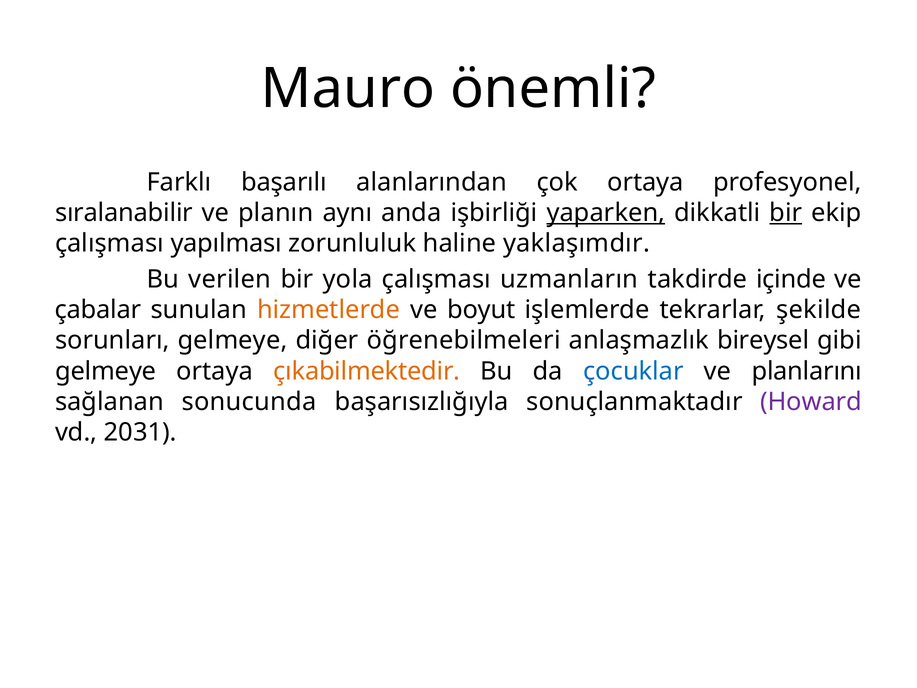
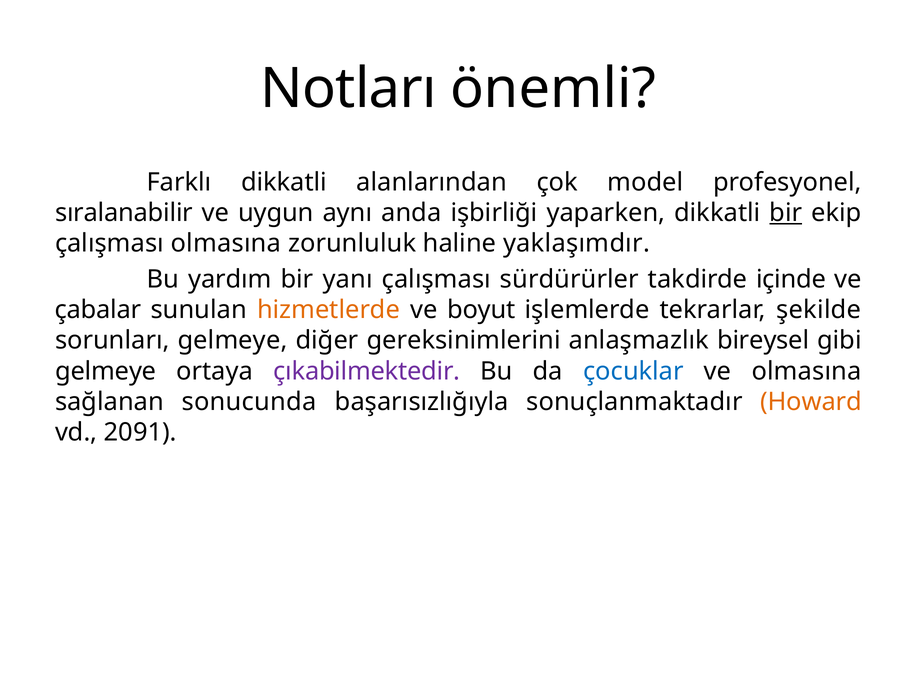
Mauro: Mauro -> Notları (348, 89)
Farklı başarılı: başarılı -> dikkatli (284, 182)
çok ortaya: ortaya -> model (645, 182)
planın: planın -> uygun (276, 213)
yaparken underline: present -> none (606, 213)
çalışması yapılması: yapılması -> olmasına (226, 243)
verilen: verilen -> yardım (230, 279)
yola: yola -> yanı (348, 279)
uzmanların: uzmanların -> sürdürürler (569, 279)
öğrenebilmeleri: öğrenebilmeleri -> gereksinimlerini (464, 340)
çıkabilmektedir colour: orange -> purple (367, 371)
ve planlarını: planlarını -> olmasına (807, 371)
Howard colour: purple -> orange (811, 402)
2031: 2031 -> 2091 (140, 432)
